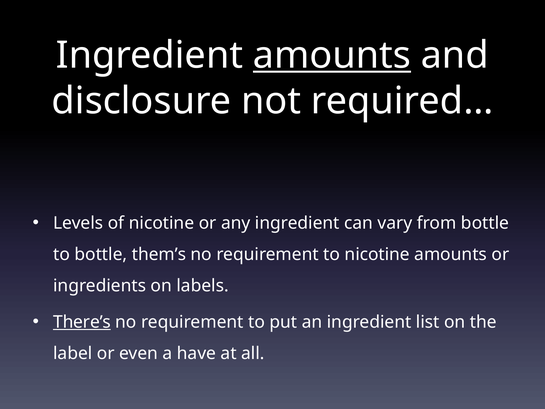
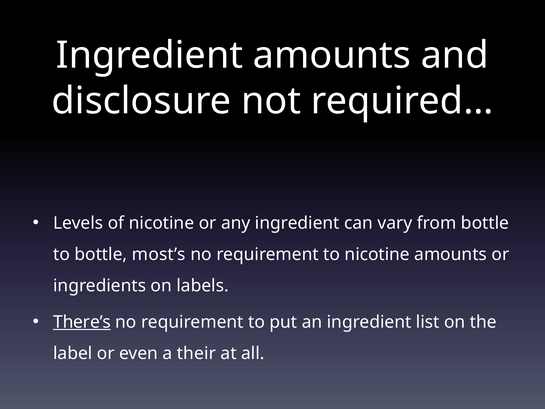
amounts underline: present -> none (332, 55)
them’s: them’s -> most’s (159, 254)
have: have -> their (196, 353)
